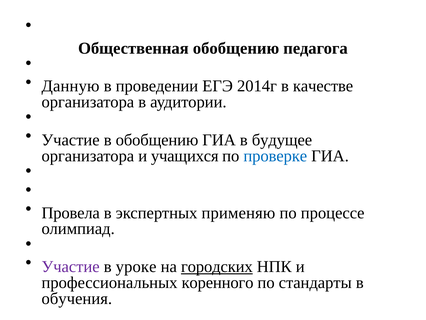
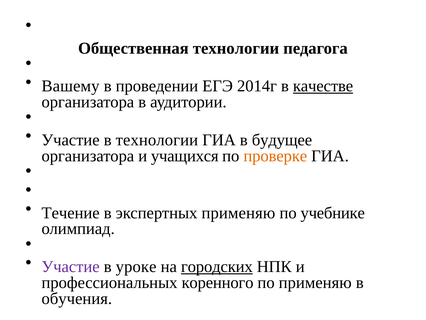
Общественная обобщению: обобщению -> технологии (236, 48)
Данную: Данную -> Вашему (71, 86)
качестве underline: none -> present (323, 86)
в обобщению: обобщению -> технологии (157, 140)
проверке colour: blue -> orange (275, 156)
Провела: Провела -> Течение (71, 213)
процессе: процессе -> учебнике (333, 213)
по стандарты: стандарты -> применяю (315, 282)
